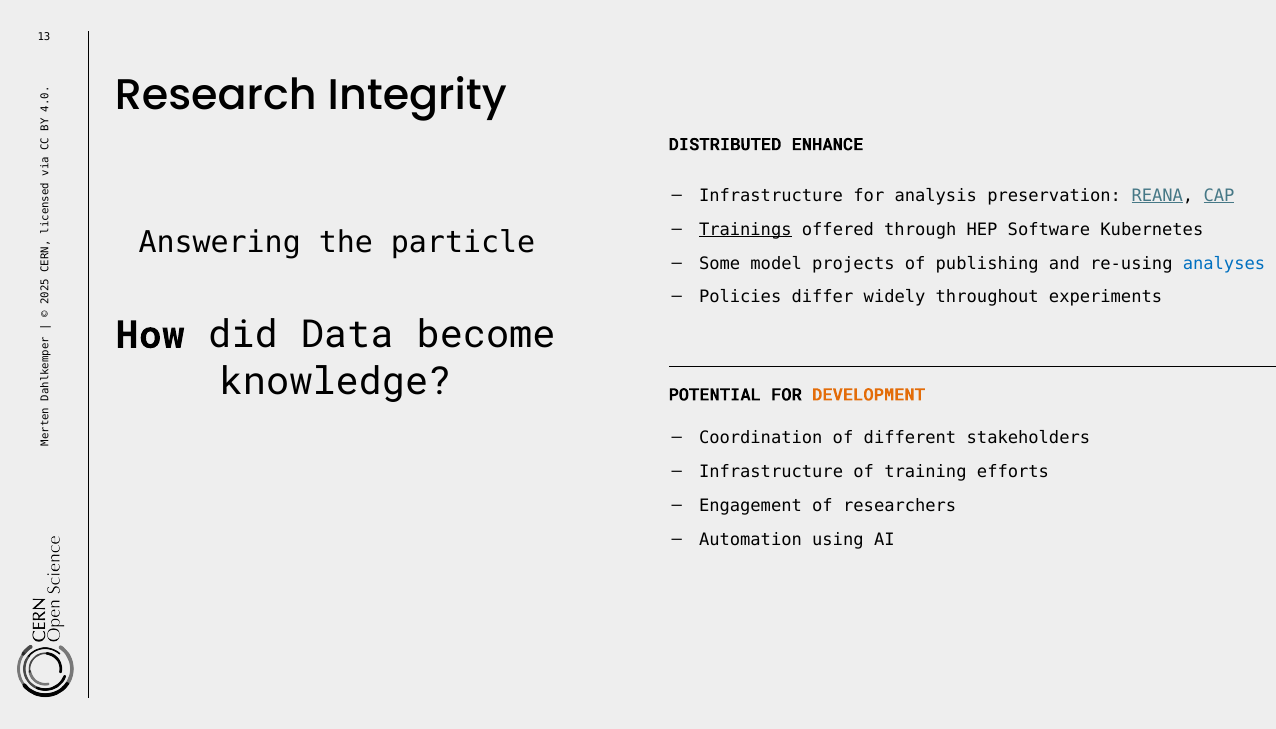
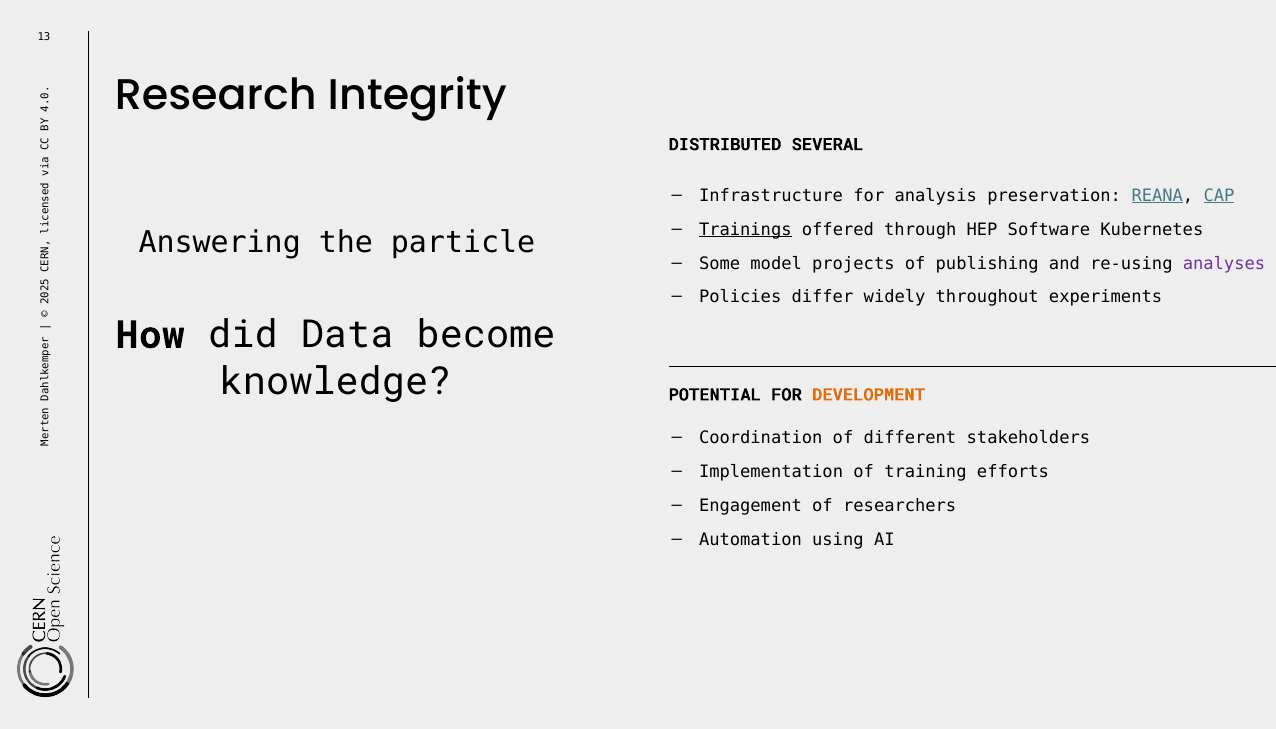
ENHANCE: ENHANCE -> SEVERAL (828, 145)
analyses colour: blue -> purple (1224, 264)
Infrastructure: Infrastructure -> Implementation (771, 472)
